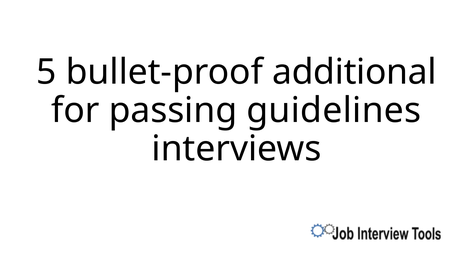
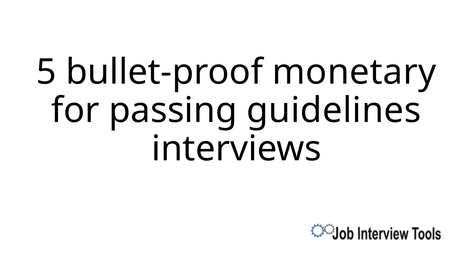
additional: additional -> monetary (354, 72)
